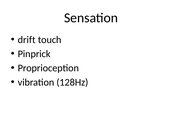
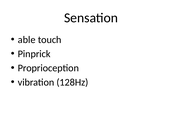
drift: drift -> able (27, 40)
